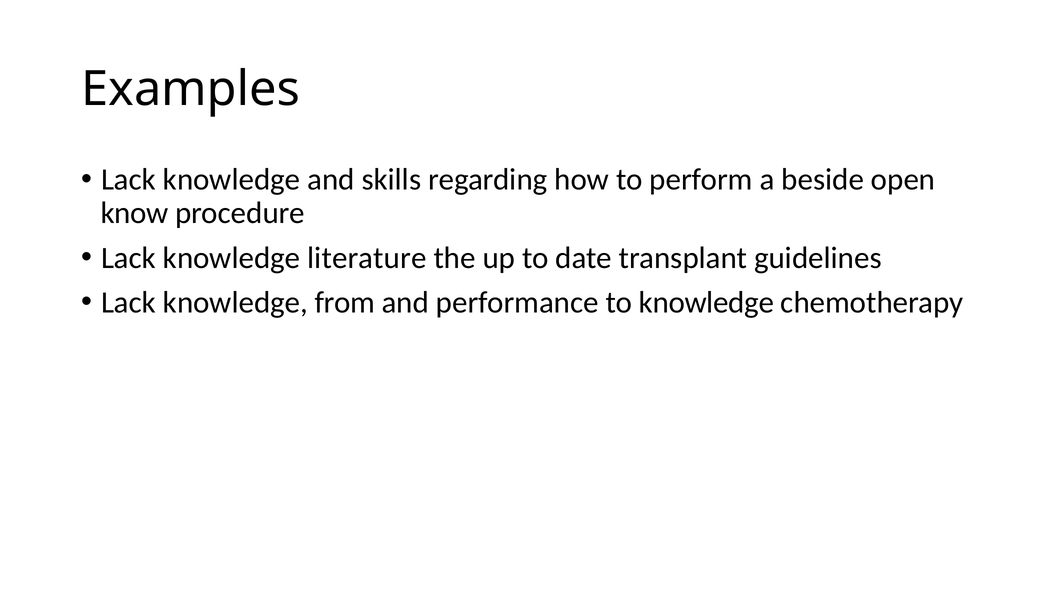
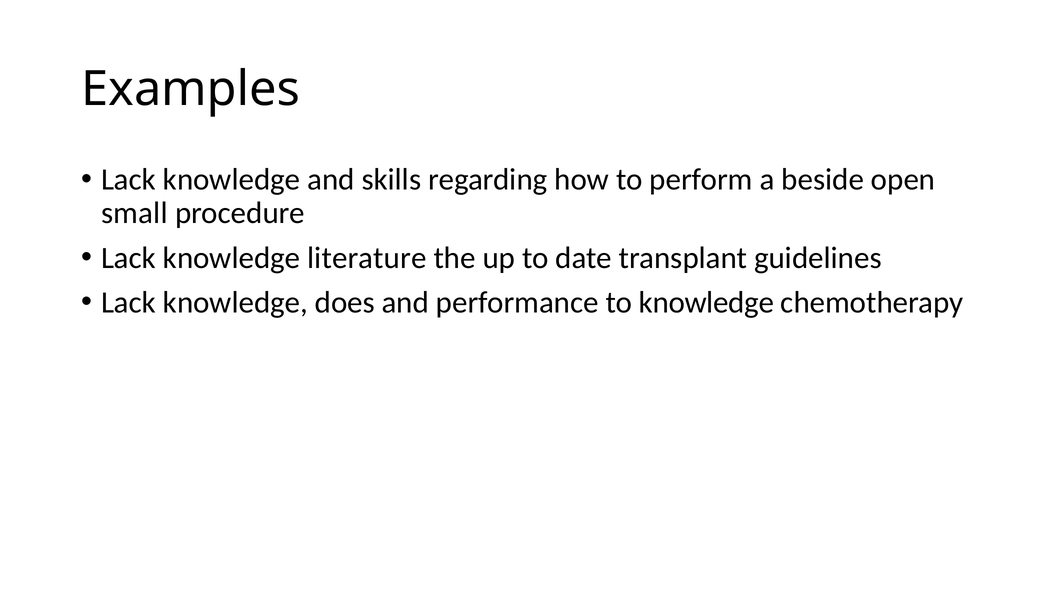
know: know -> small (134, 213)
from: from -> does (345, 303)
